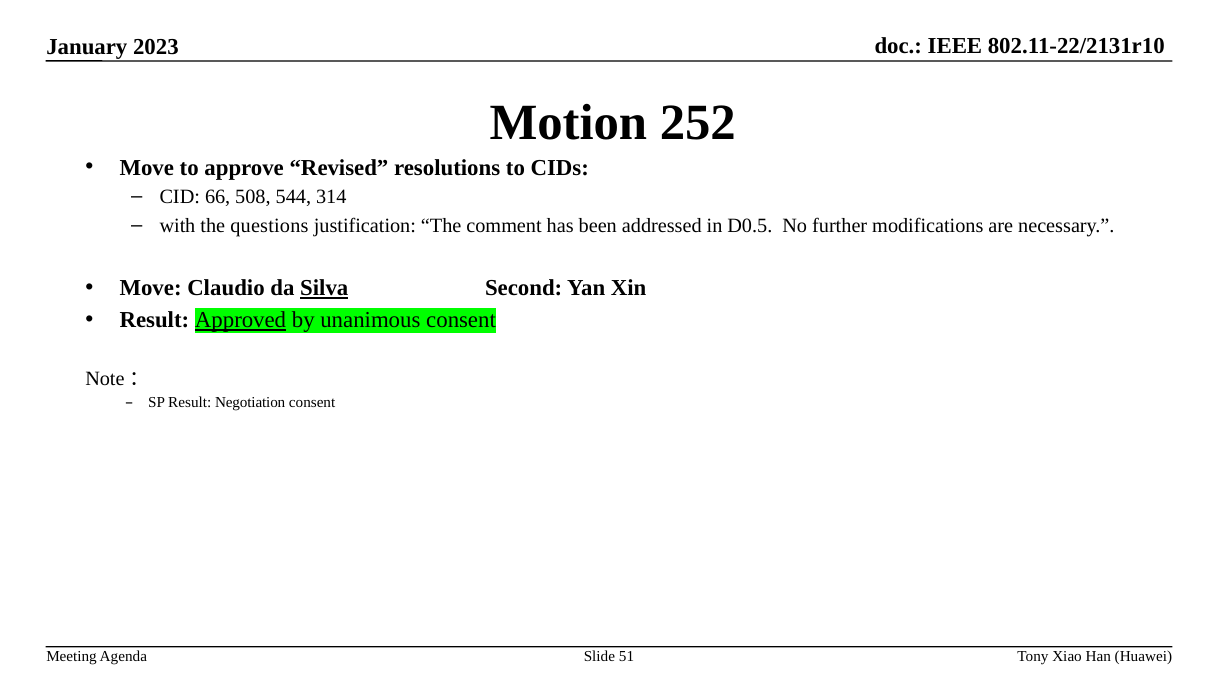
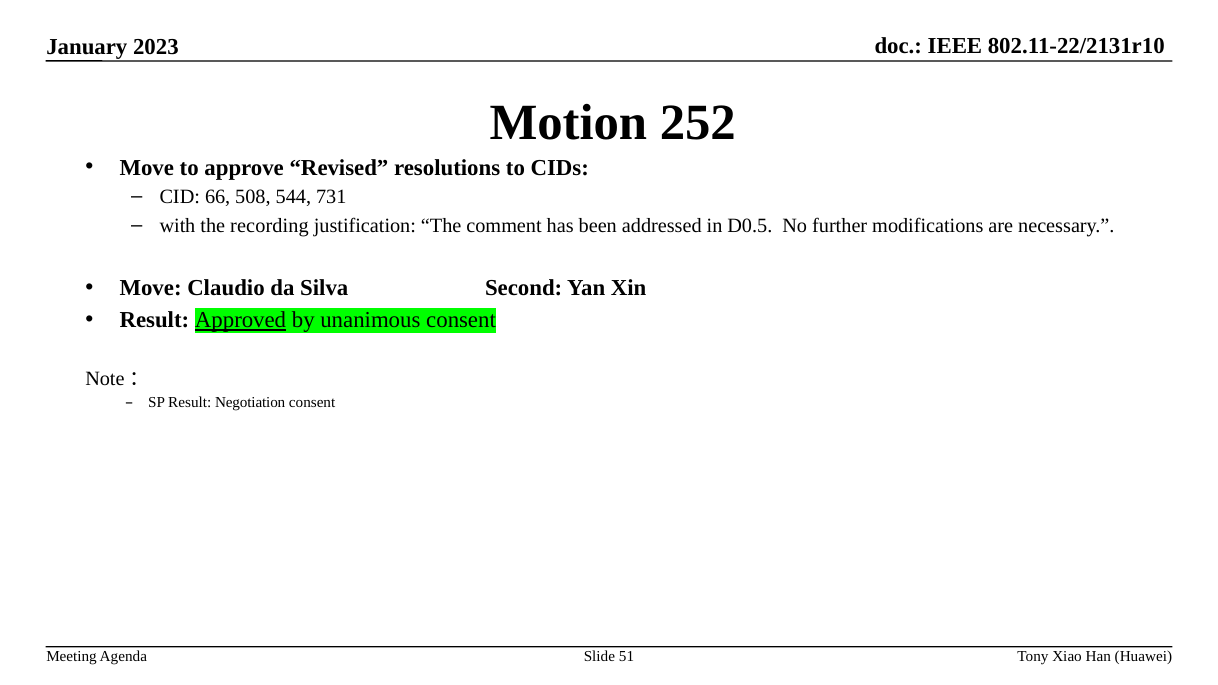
314: 314 -> 731 (331, 197)
questions: questions -> recording (269, 226)
Silva underline: present -> none (324, 288)
